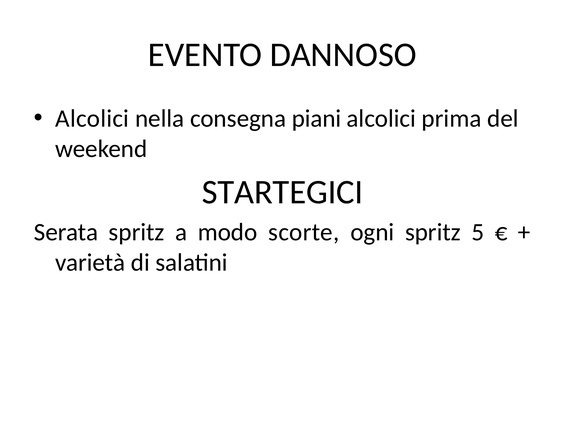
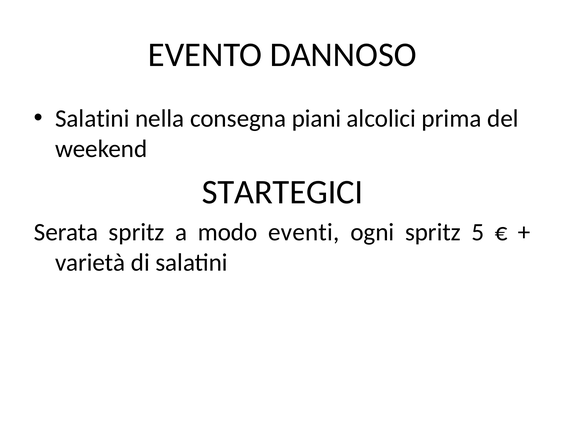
Alcolici: Alcolici -> Salatini (92, 119)
scorte: scorte -> eventi (304, 232)
